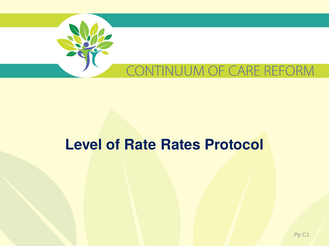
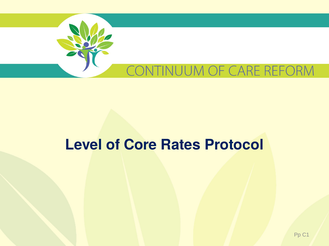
Rate: Rate -> Core (140, 145)
